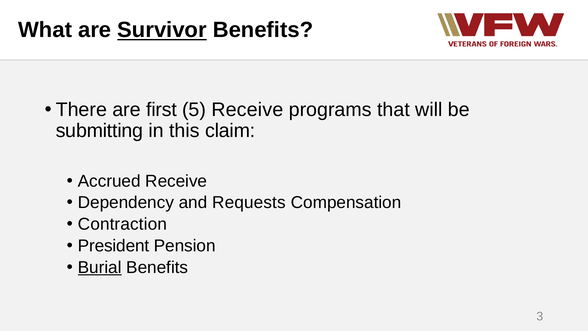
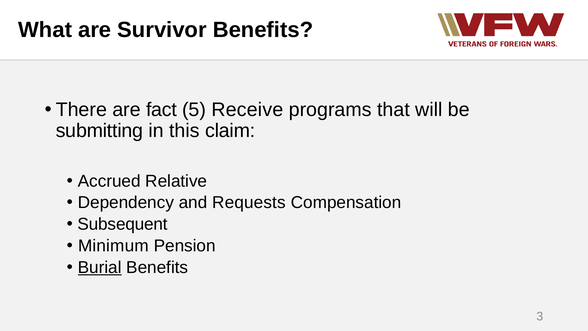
Survivor underline: present -> none (162, 30)
first: first -> fact (161, 109)
Accrued Receive: Receive -> Relative (176, 181)
Contraction: Contraction -> Subsequent (123, 224)
President: President -> Minimum (113, 246)
